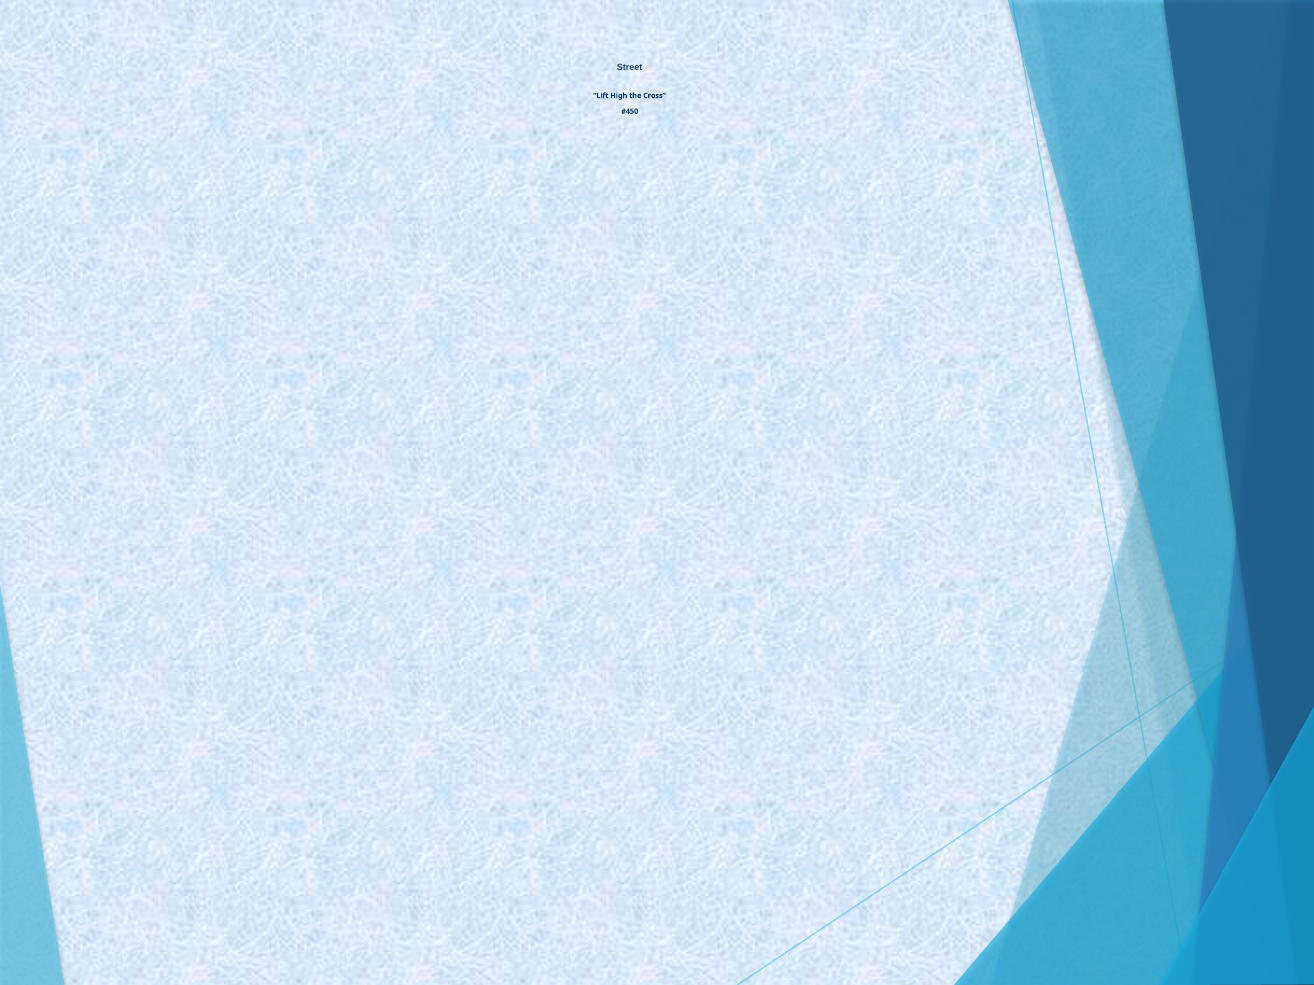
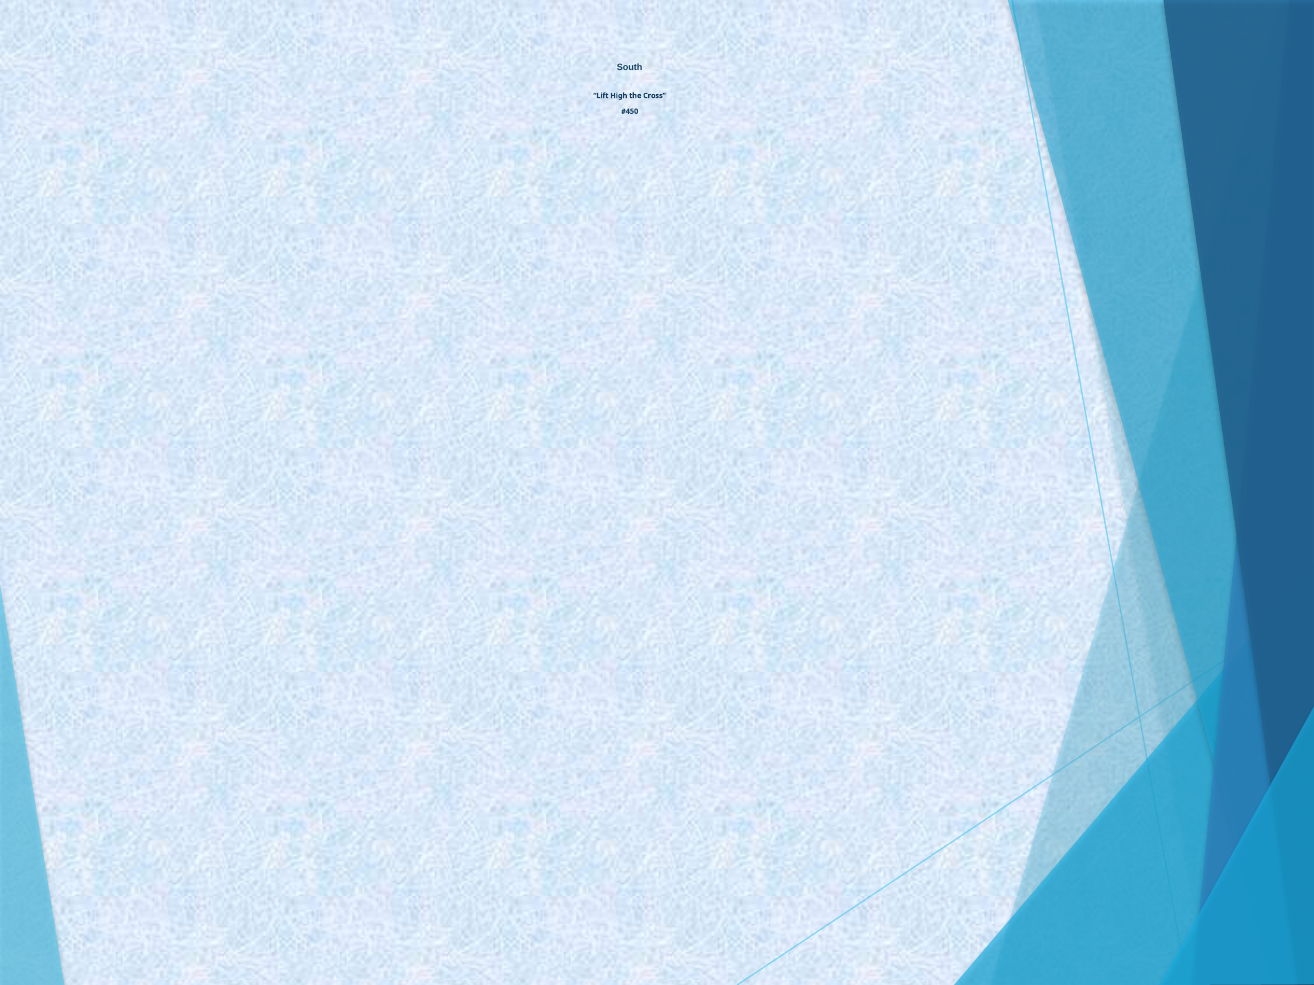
Street: Street -> South (630, 67)
